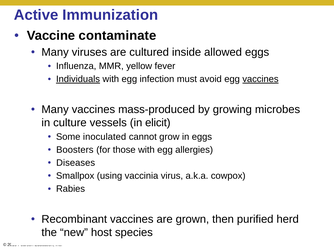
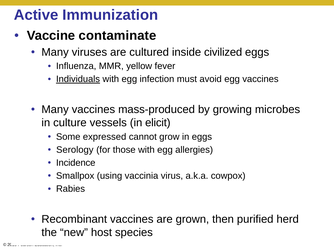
allowed: allowed -> civilized (223, 52)
vaccines underline: present -> none (260, 79)
inoculated: inoculated -> expressed (105, 136)
Boosters: Boosters -> Serology (75, 149)
Diseases: Diseases -> Incidence (76, 162)
